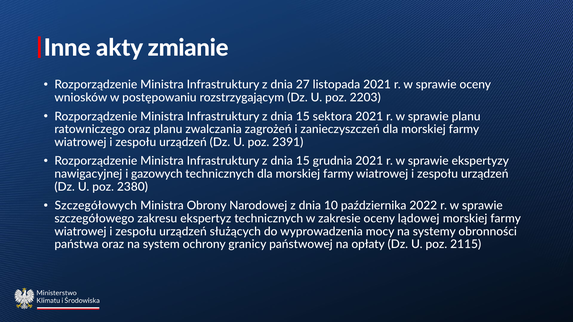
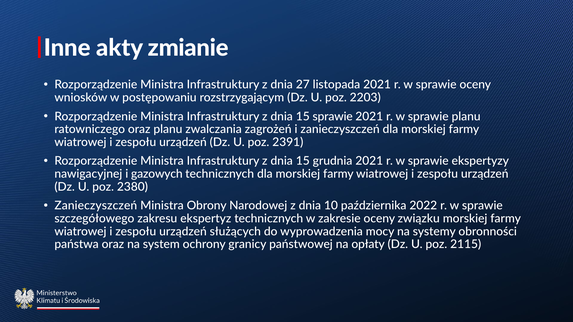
15 sektora: sektora -> sprawie (333, 117)
Szczegółowych: Szczegółowych -> Zanieczyszczeń (96, 206)
lądowej: lądowej -> związku (419, 219)
